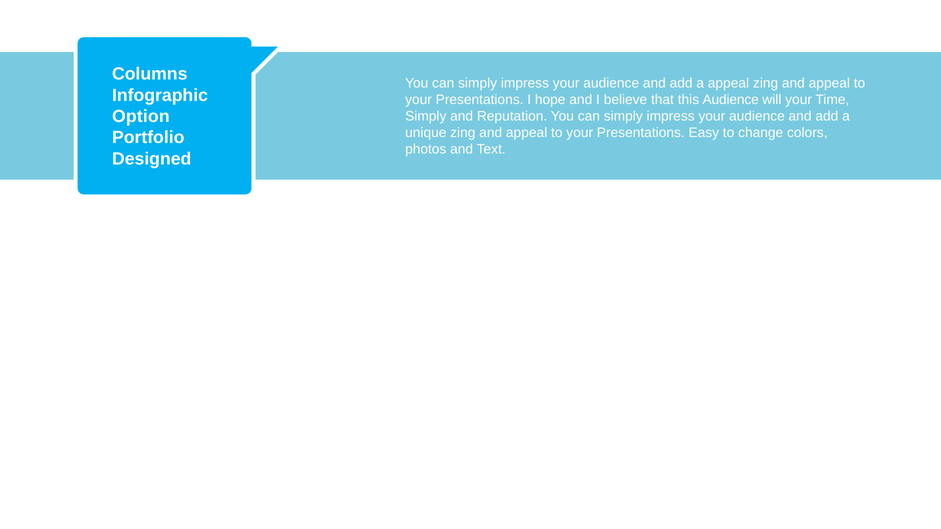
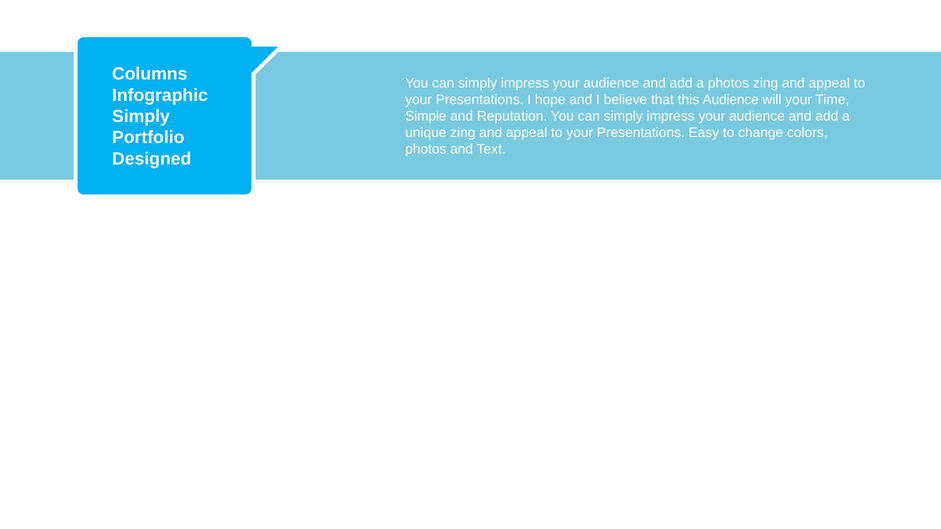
a appeal: appeal -> photos (728, 83)
Option: Option -> Simply (141, 116)
Simply: Simply -> Simple (426, 116)
